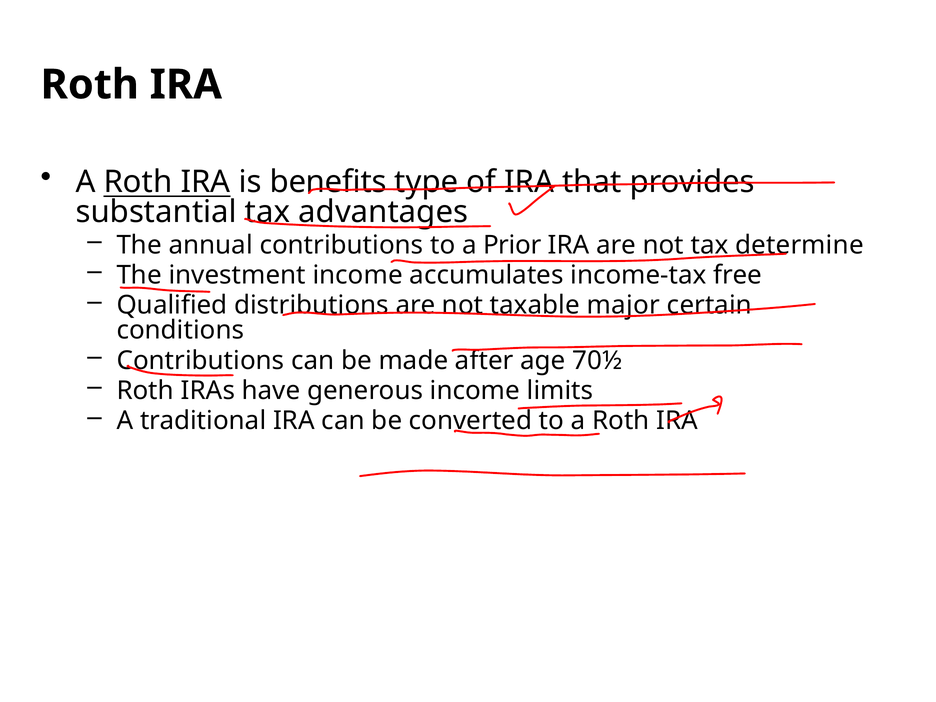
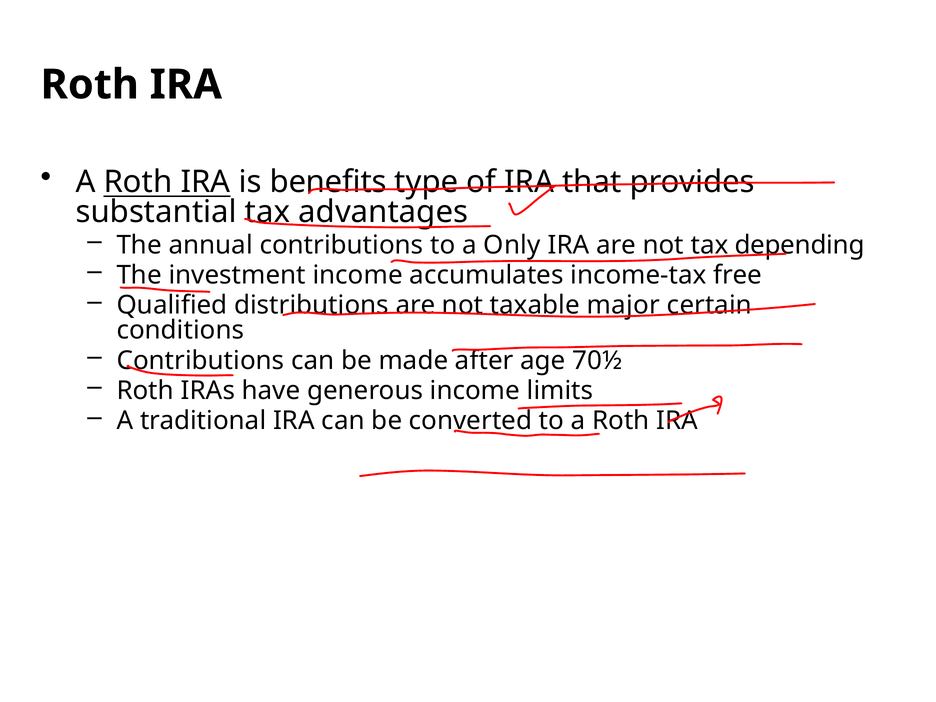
Prior: Prior -> Only (512, 245)
determine: determine -> depending (800, 245)
